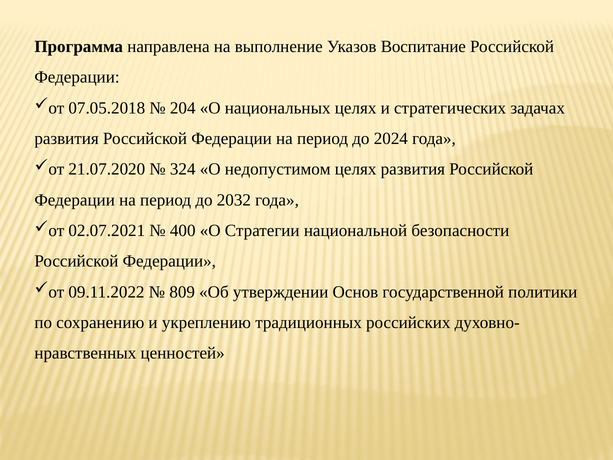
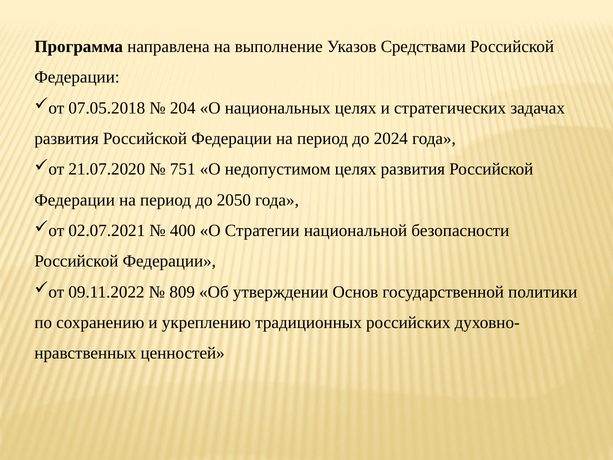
Воспитание: Воспитание -> Средствами (423, 47)
324: 324 -> 751 (183, 169)
2032: 2032 -> 2050 (234, 200)
